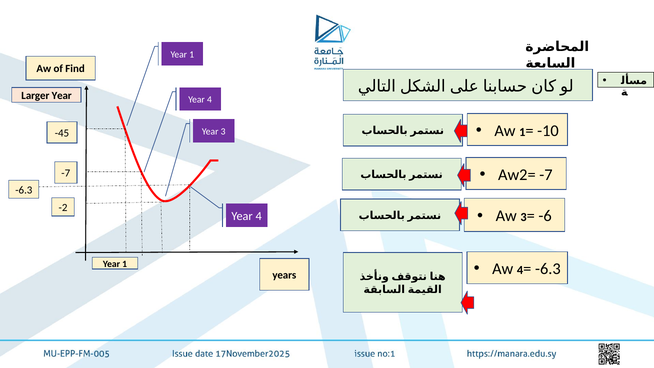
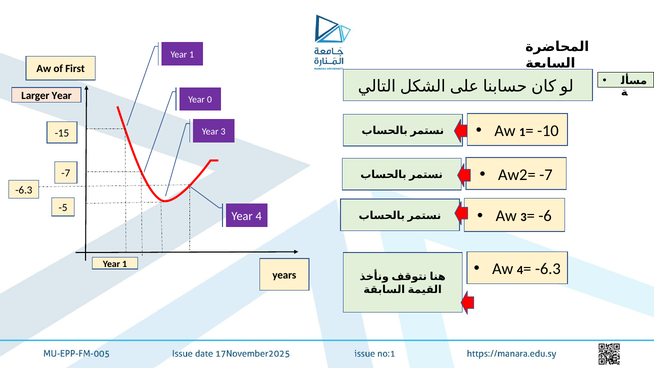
Find: Find -> First (75, 69)
4: 4 -> 0 (209, 100)
-45: -45 -> -15 (62, 133)
-2: -2 -> -5 (63, 208)
